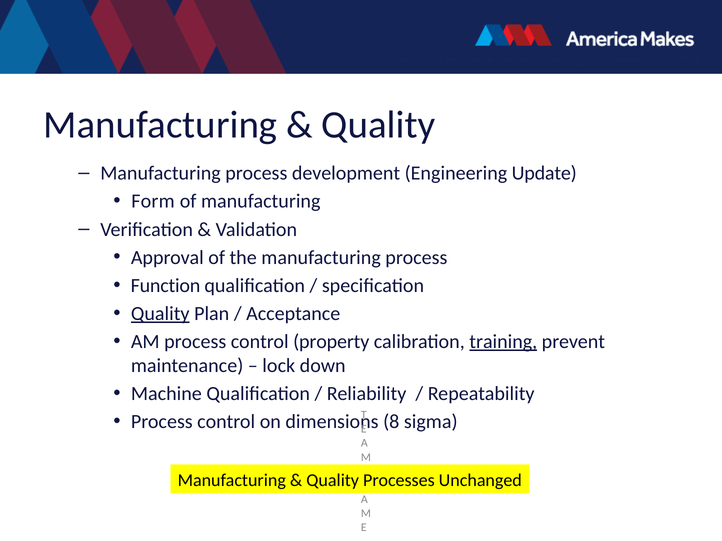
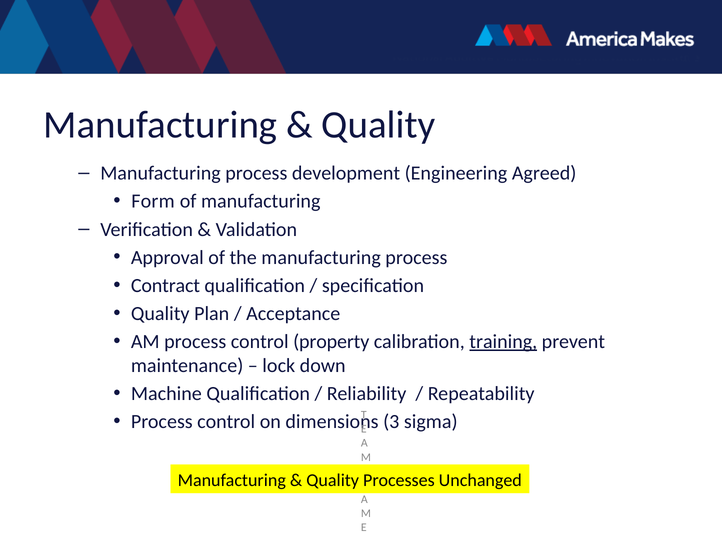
Update: Update -> Agreed (544, 173)
Function: Function -> Contract (165, 286)
Quality underline: present -> none (160, 314)
8: 8 -> 3 (391, 422)
